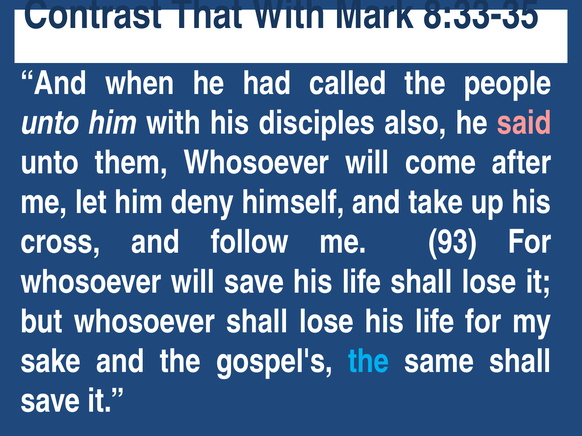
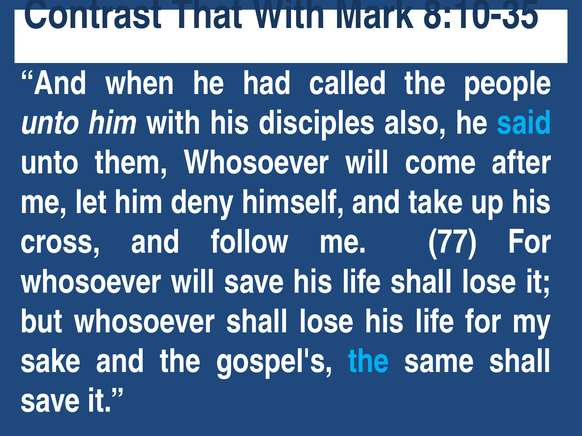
8:33-35: 8:33-35 -> 8:10-35 (481, 14)
said colour: pink -> light blue (524, 123)
93: 93 -> 77 (453, 242)
